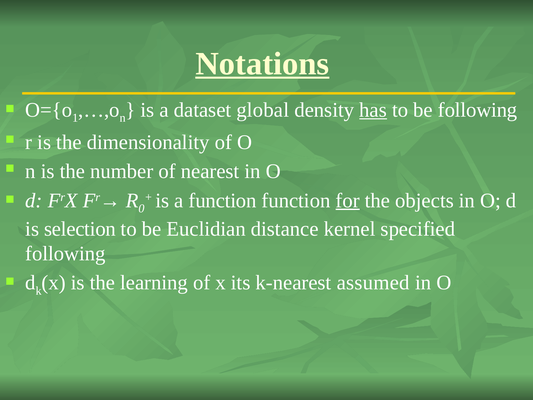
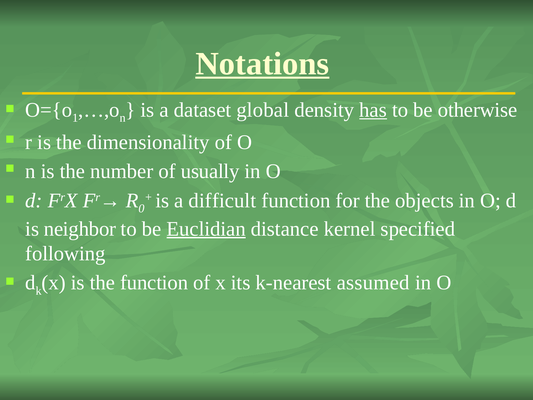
be following: following -> otherwise (478, 110)
nearest: nearest -> usually (210, 171)
a function: function -> difficult (222, 200)
for underline: present -> none (348, 200)
selection: selection -> neighbor (80, 229)
Euclidian underline: none -> present (206, 229)
the learning: learning -> function (154, 283)
